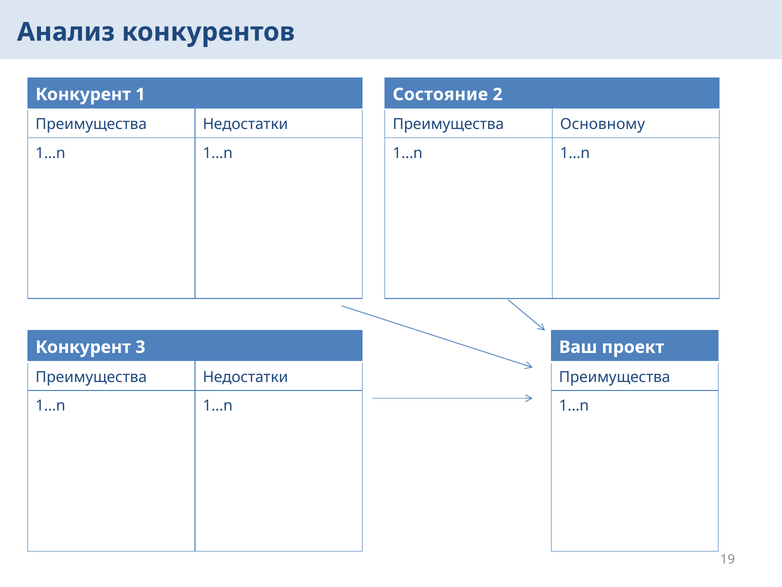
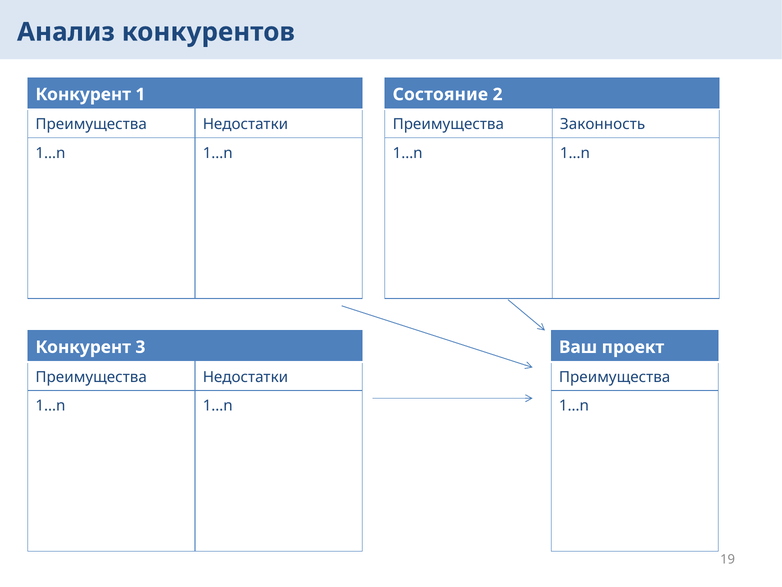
Основному: Основному -> Законность (603, 124)
